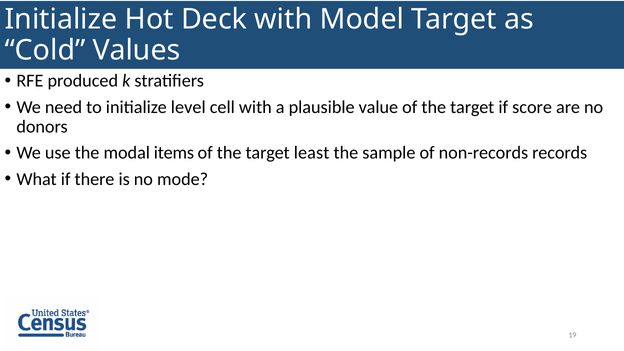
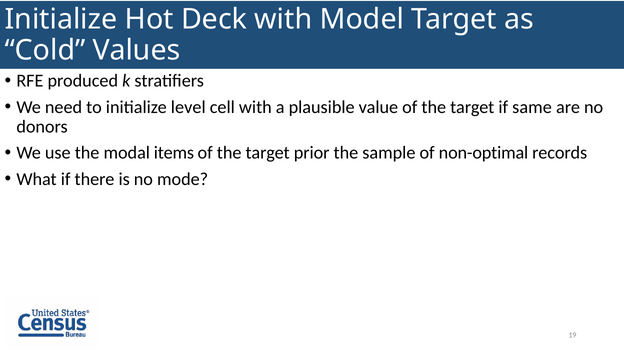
score: score -> same (532, 107)
least: least -> prior (312, 153)
non-records: non-records -> non-optimal (484, 153)
